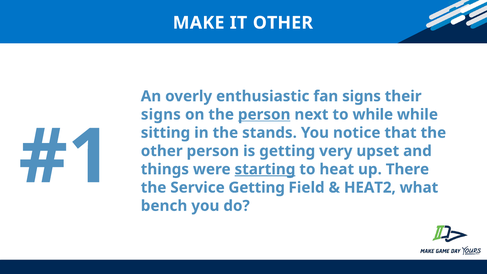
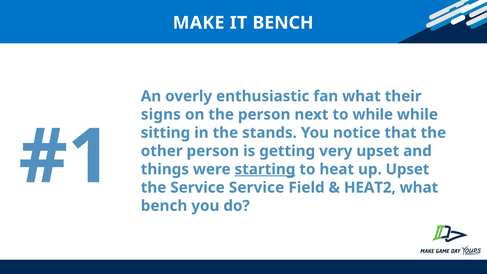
IT OTHER: OTHER -> BENCH (283, 23)
fan signs: signs -> what (361, 96)
person underline: present -> none (264, 114)
up There: There -> Upset (407, 169)
Service Getting: Getting -> Service (257, 188)
